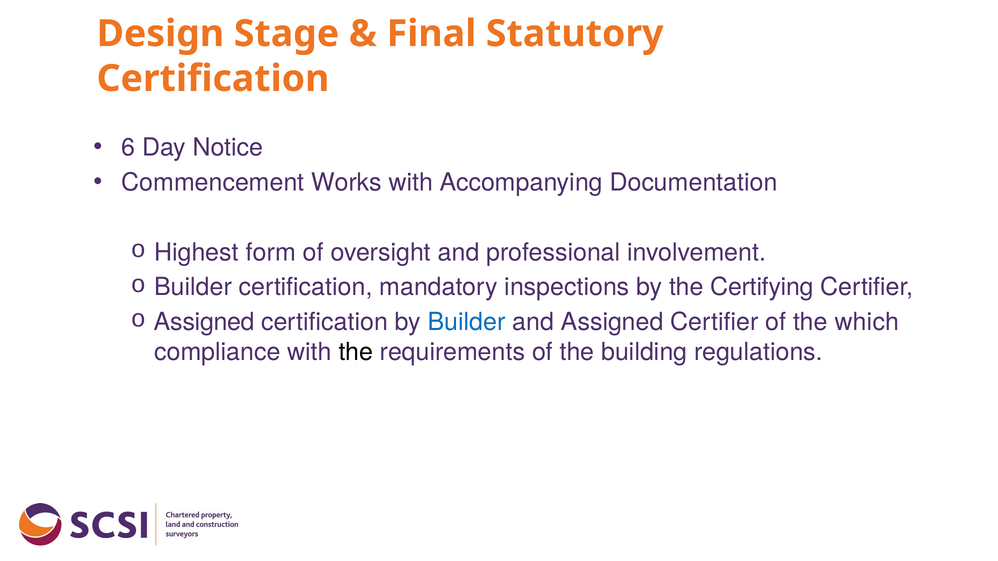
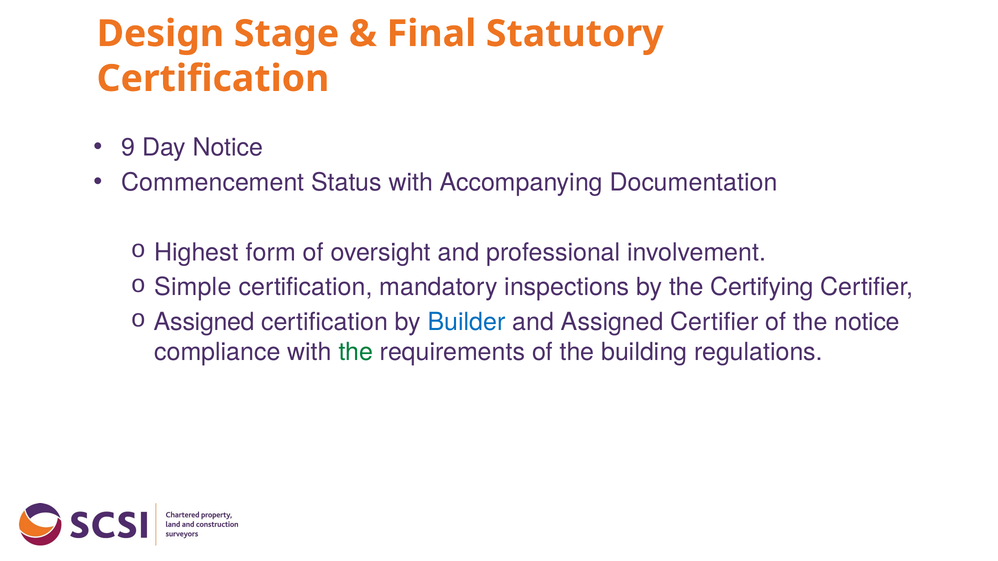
6: 6 -> 9 (128, 148)
Works: Works -> Status (347, 183)
Builder: Builder -> Simple (193, 287)
the which: which -> notice (867, 322)
the colour: black -> green (356, 352)
